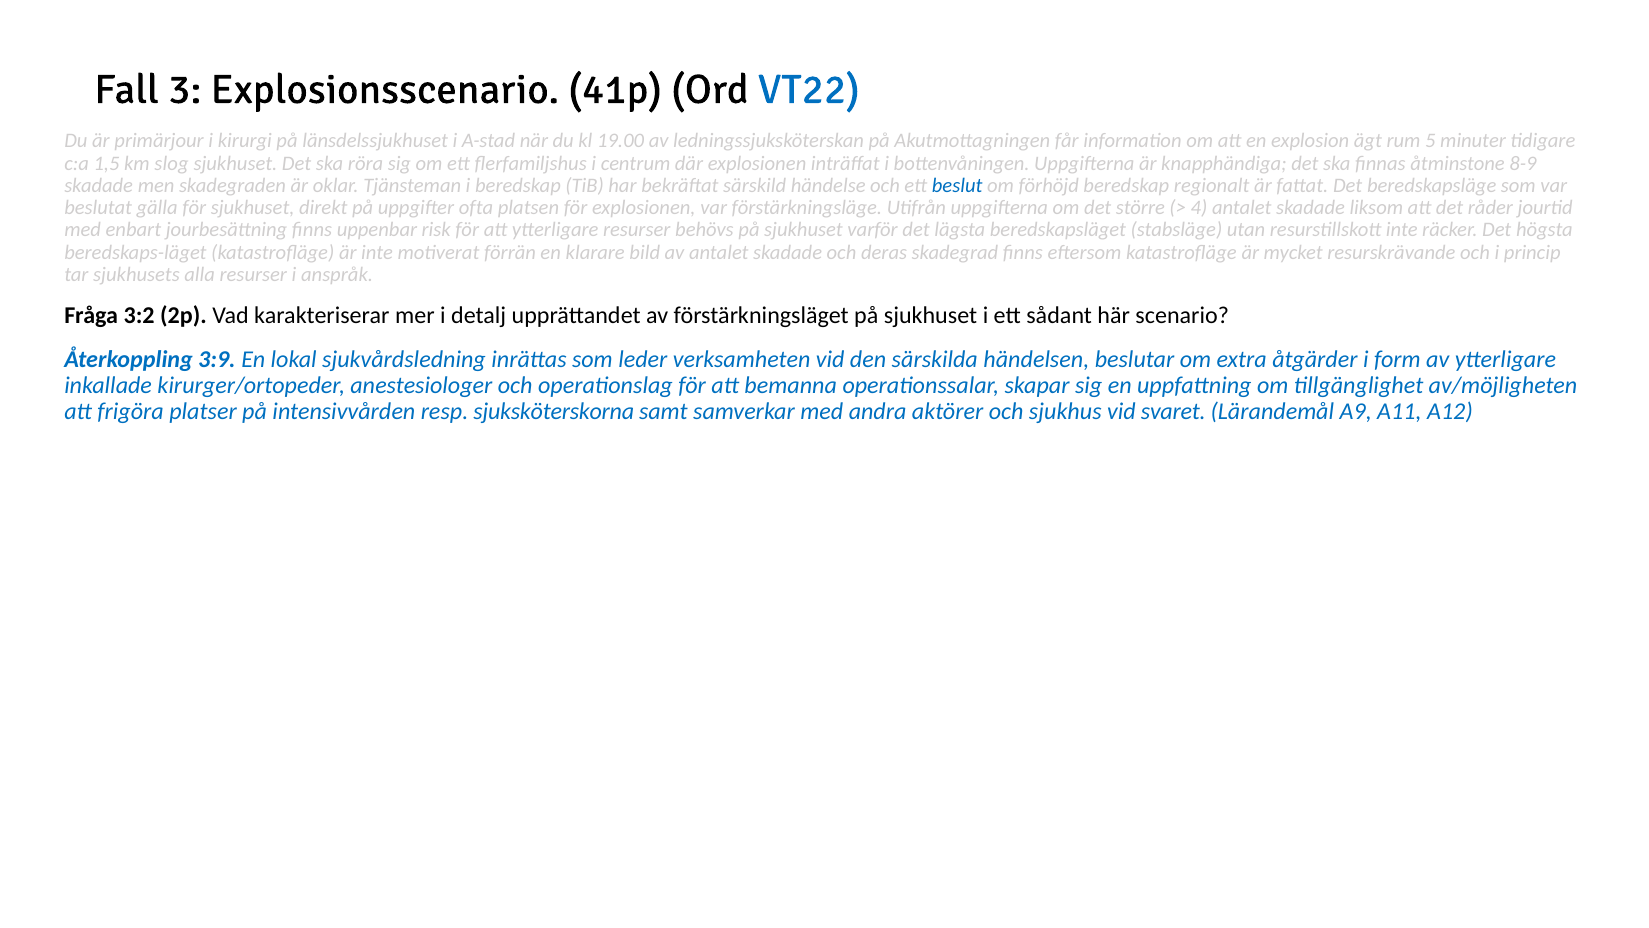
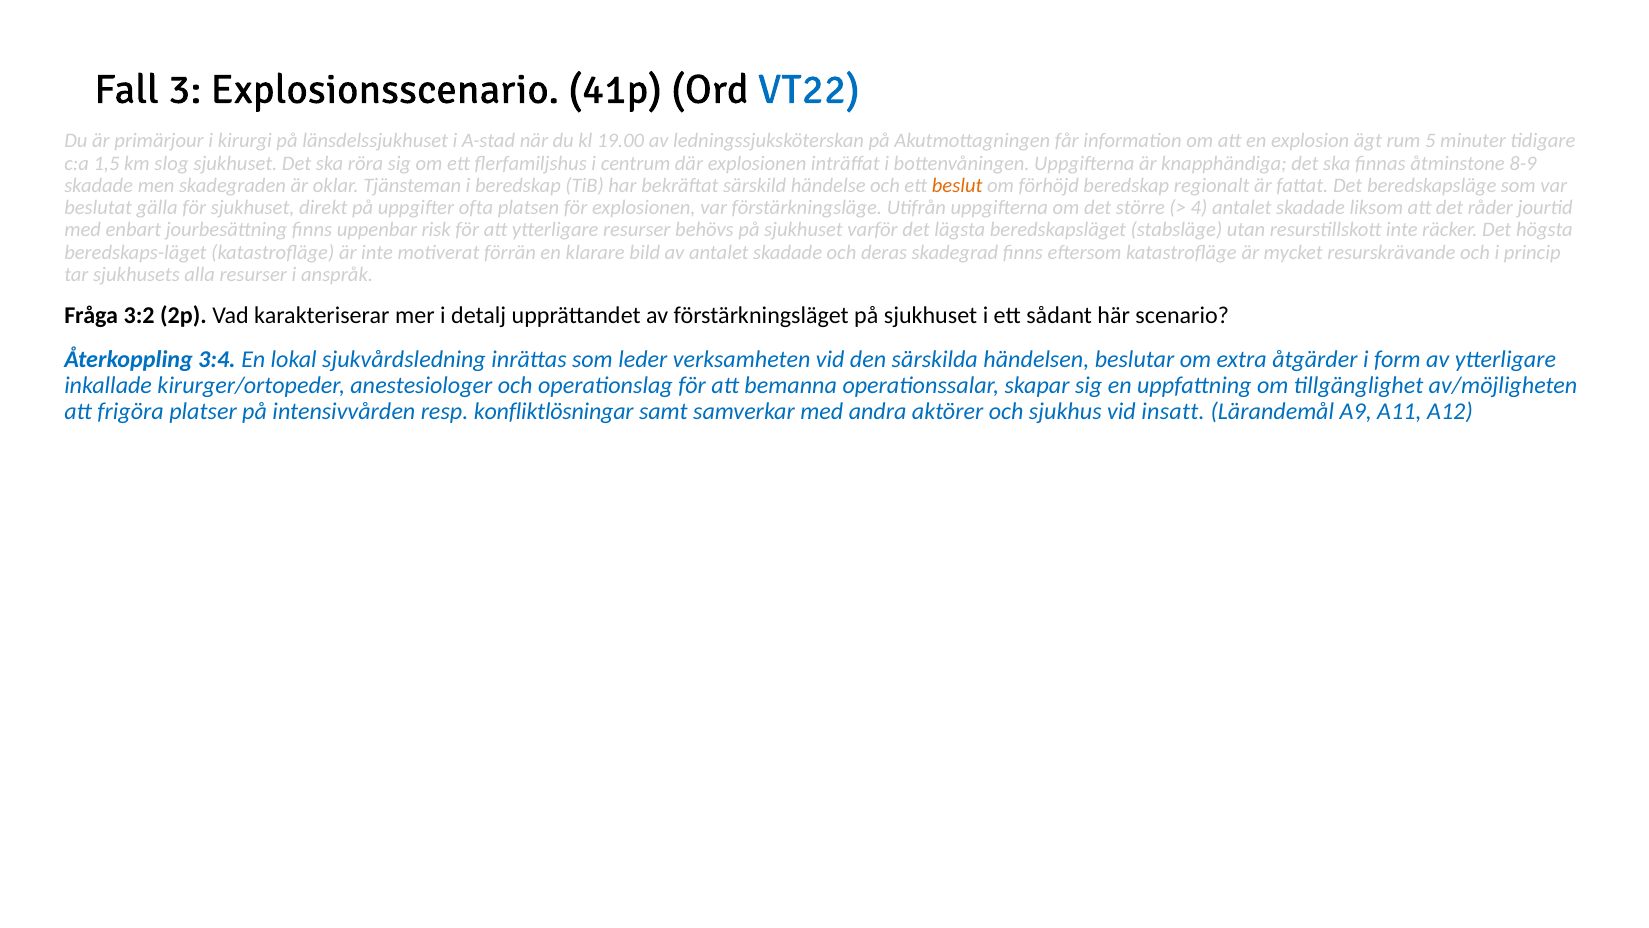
beslut colour: blue -> orange (957, 185)
3:9: 3:9 -> 3:4 (217, 359)
sjuksköterskorna: sjuksköterskorna -> konfliktlösningar (554, 411)
svaret: svaret -> insatt (1173, 411)
